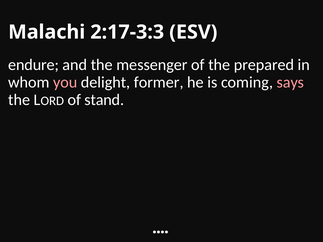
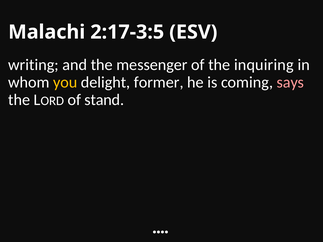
2:17-3:3: 2:17-3:3 -> 2:17-3:5 (127, 32)
endure: endure -> writing (33, 65)
prepared: prepared -> inquiring (264, 65)
you colour: pink -> yellow (65, 82)
